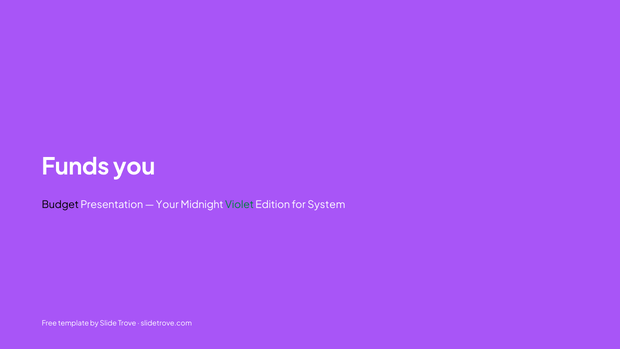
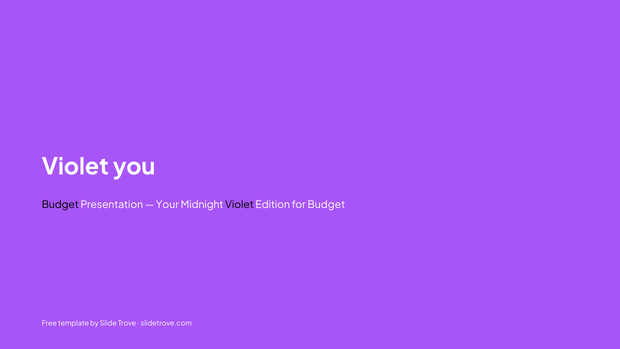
Funds: Funds -> Violet (75, 167)
Violet colour: green -> black (239, 205)
for System: System -> Budget (326, 205)
